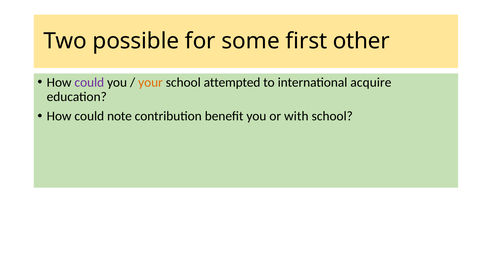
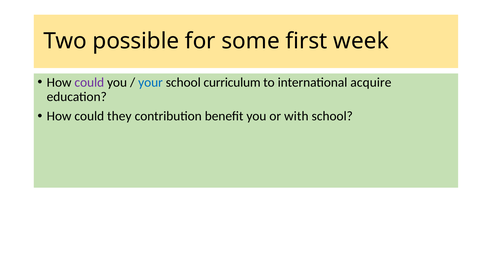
other: other -> week (361, 41)
your colour: orange -> blue (150, 83)
attempted: attempted -> curriculum (232, 83)
note: note -> they (119, 117)
